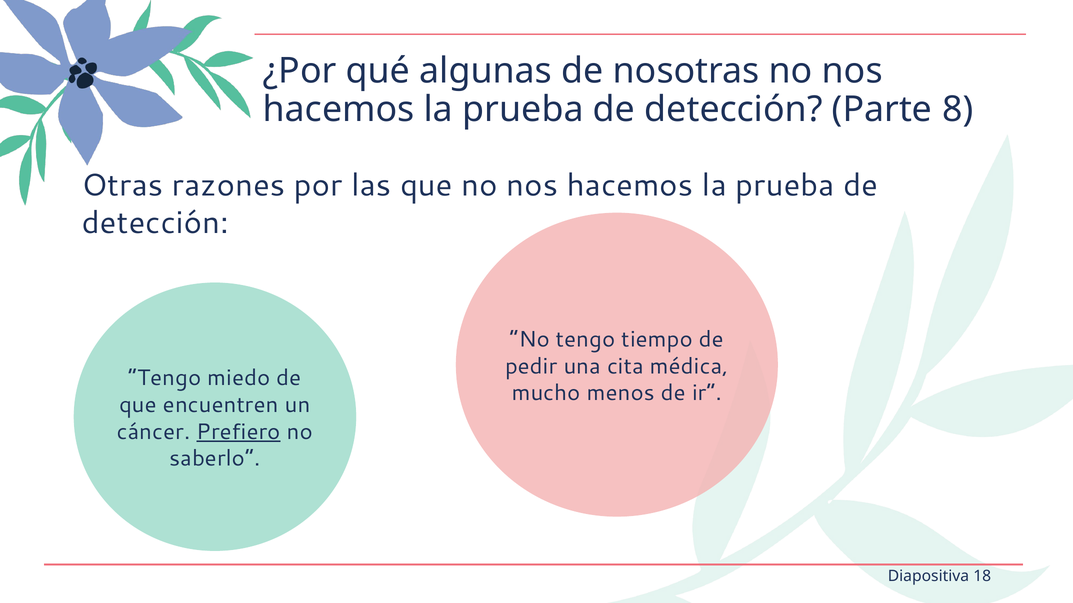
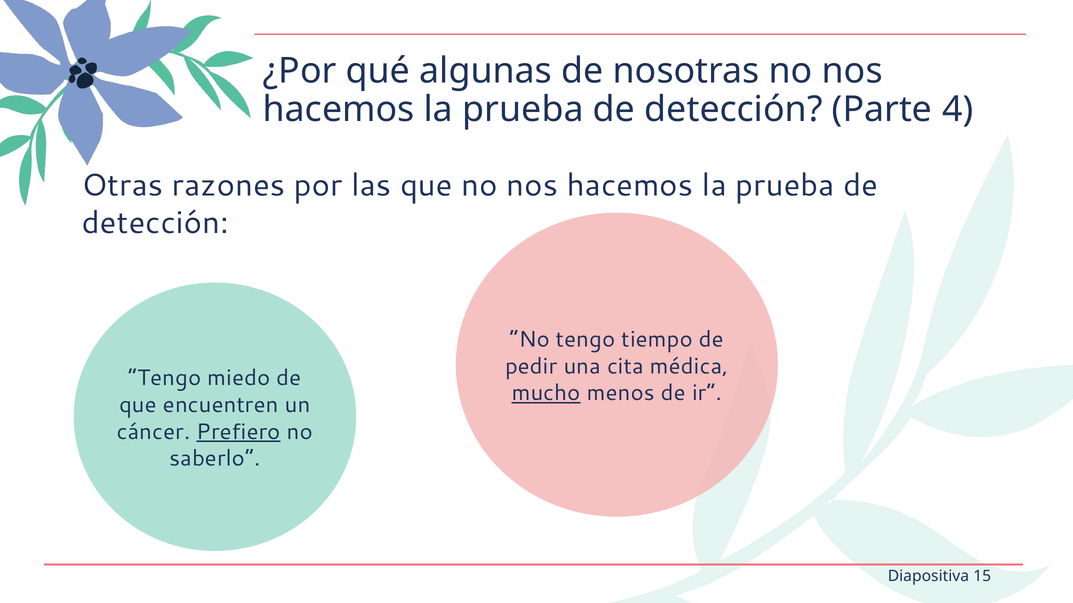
8: 8 -> 4 (958, 110)
mucho underline: none -> present (546, 393)
18: 18 -> 15 (982, 577)
